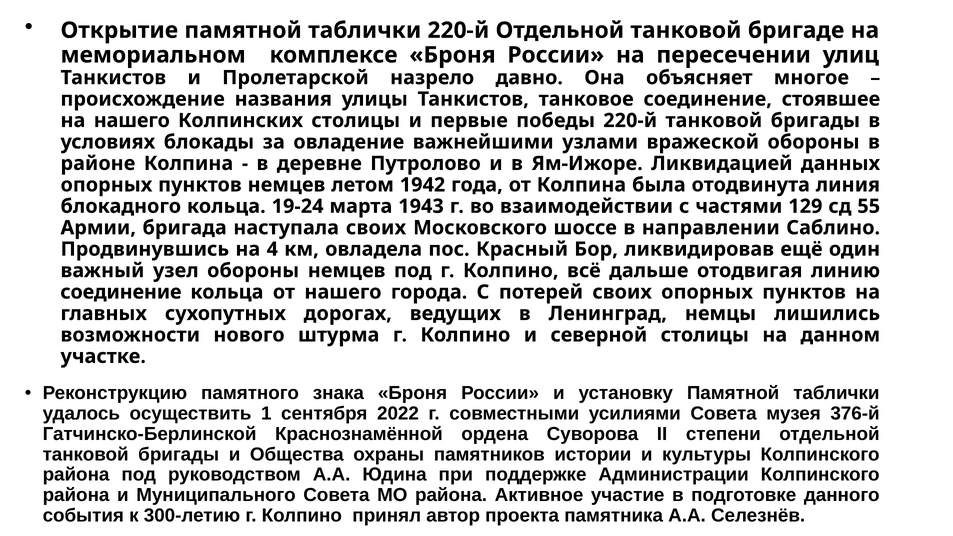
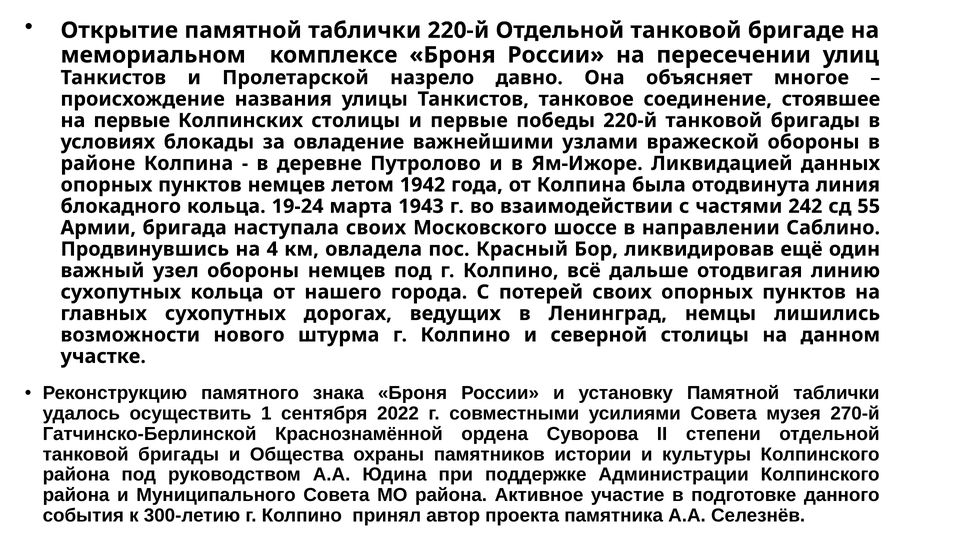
на нашего: нашего -> первые (132, 121)
129: 129 -> 242 (805, 206)
соединение: соединение -> сухопутных (121, 292)
376-й: 376-й -> 270-й (855, 414)
